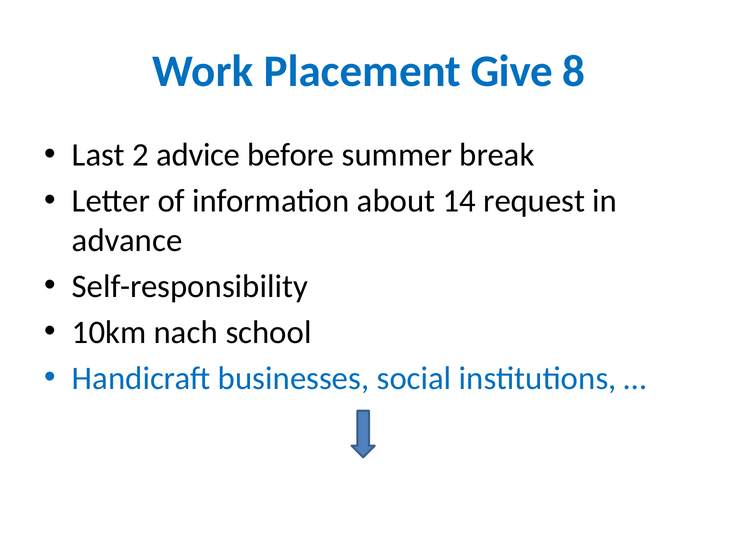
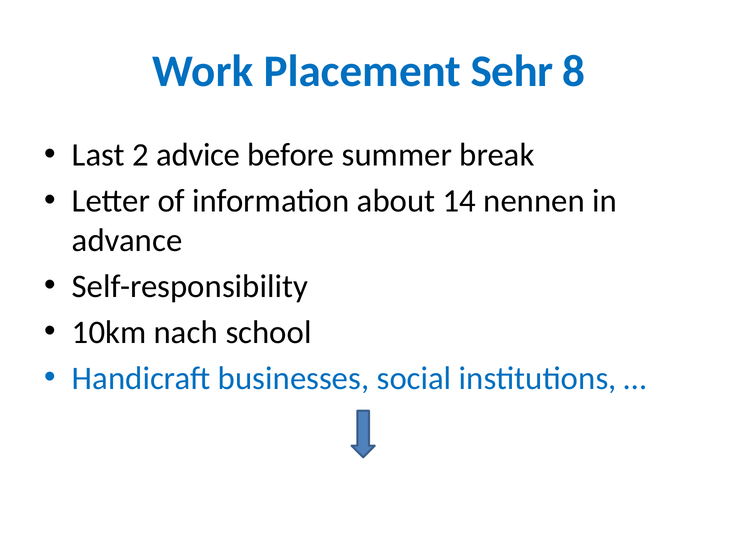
Give: Give -> Sehr (512, 71)
request: request -> nennen (534, 201)
